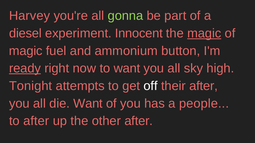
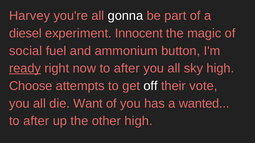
gonna colour: light green -> white (125, 16)
magic underline: present -> none (204, 33)
magic: magic -> social (26, 51)
now to want: want -> after (127, 69)
Tonight: Tonight -> Choose (31, 86)
their after: after -> vote (203, 86)
people: people -> wanted (204, 104)
other after: after -> high (139, 121)
